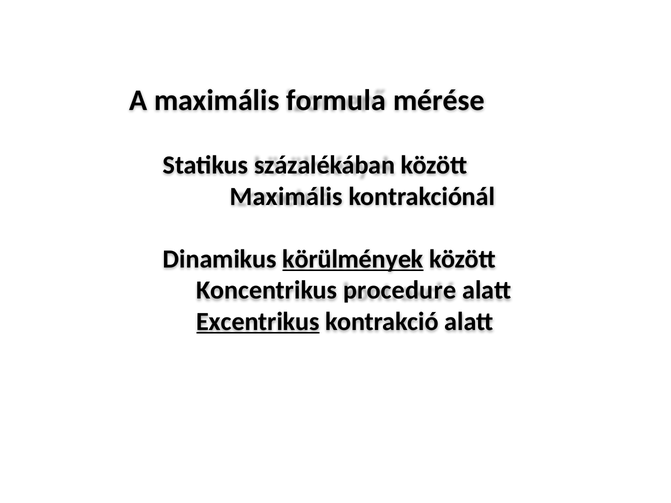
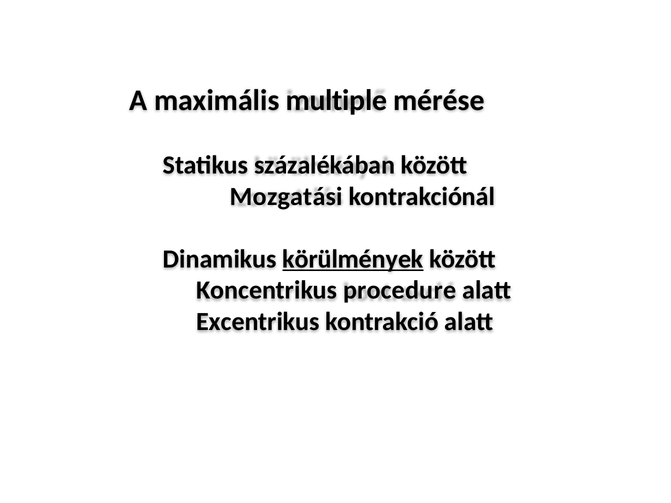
formula: formula -> multiple (336, 101)
Maximális: Maximális -> Mozgatási (286, 196)
Excentrikus underline: present -> none (258, 322)
